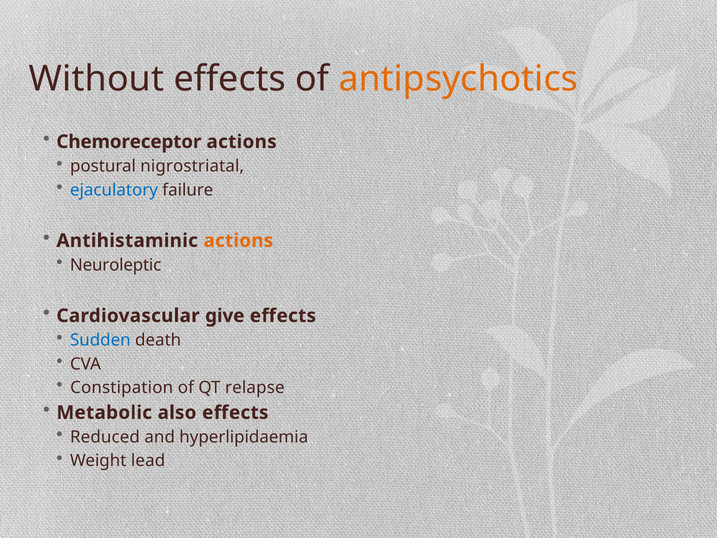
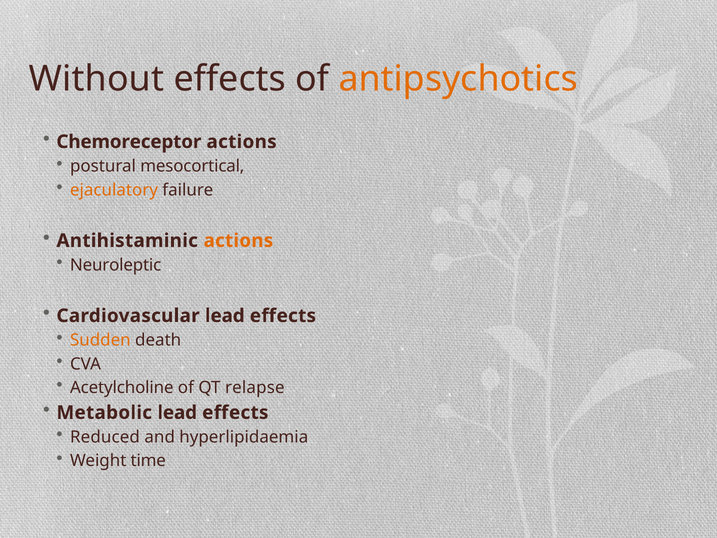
nigrostriatal: nigrostriatal -> mesocortical (192, 166)
ejaculatory colour: blue -> orange (114, 190)
Cardiovascular give: give -> lead (225, 316)
Sudden colour: blue -> orange (100, 340)
Constipation: Constipation -> Acetylcholine (122, 387)
Metabolic also: also -> lead (177, 412)
lead: lead -> time (148, 461)
